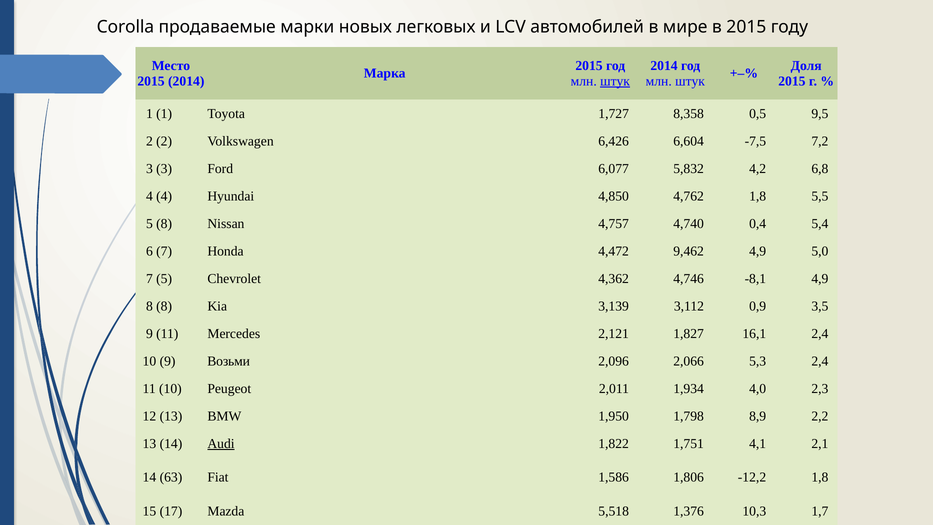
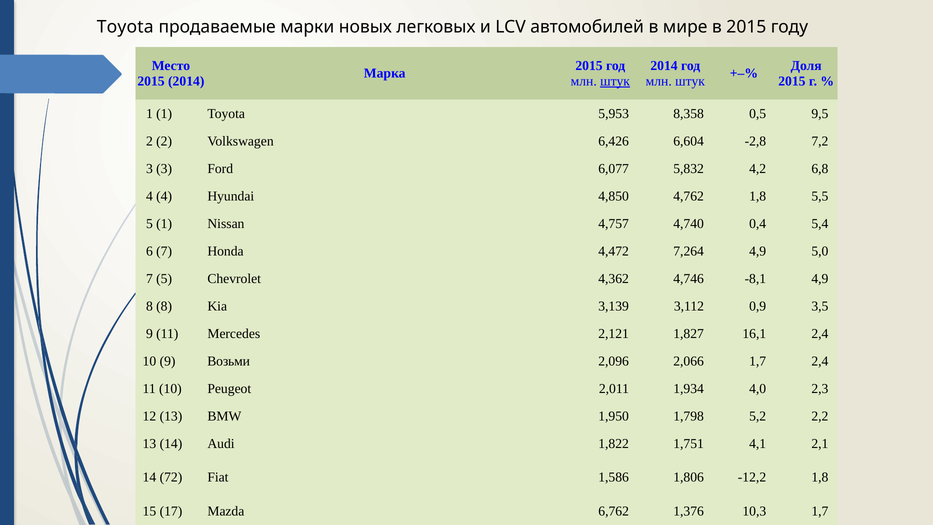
Corolla: Corolla -> Toyota (125, 27)
1,727: 1,727 -> 5,953 (614, 114)
-7,5: -7,5 -> -2,8 (755, 141)
5 8: 8 -> 1 (164, 223)
9,462: 9,462 -> 7,264 (689, 251)
2,066 5,3: 5,3 -> 1,7 (758, 361)
8,9: 8,9 -> 5,2 (758, 416)
Audi underline: present -> none (221, 443)
63: 63 -> 72 (171, 477)
5,518: 5,518 -> 6,762 (614, 511)
